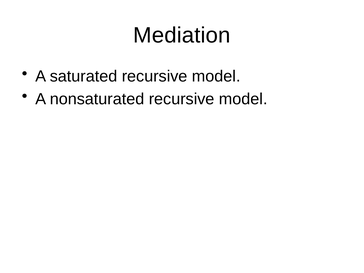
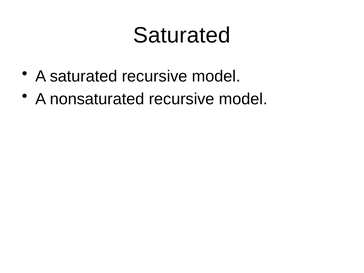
Mediation: Mediation -> Saturated (182, 35)
